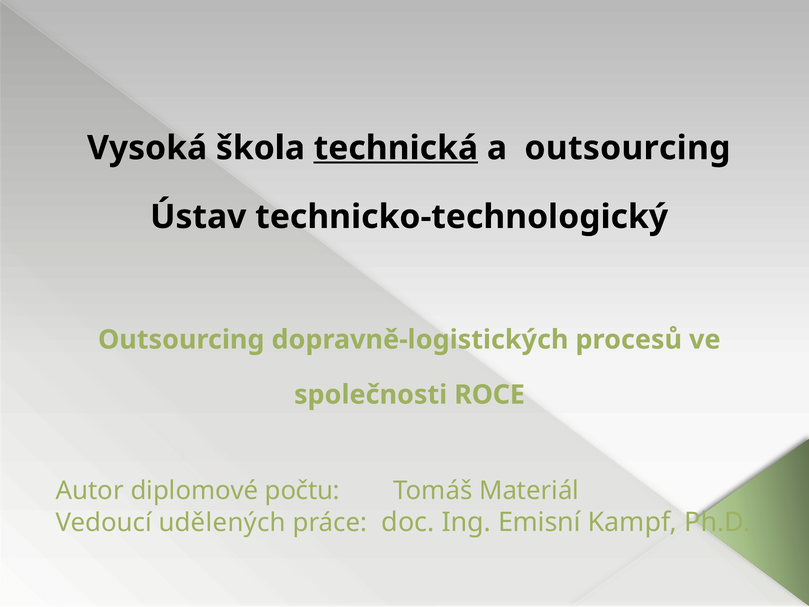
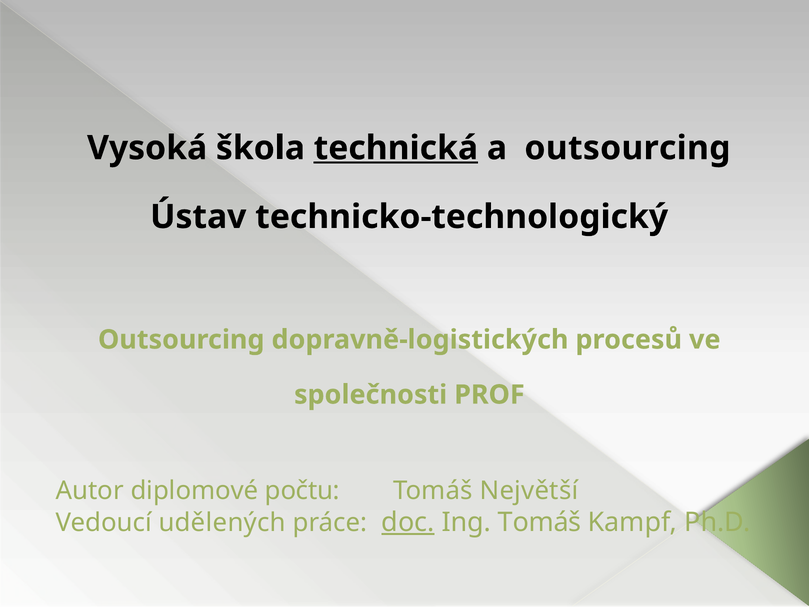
ROCE: ROCE -> PROF (489, 395)
Materiál: Materiál -> Největší (529, 490)
doc underline: none -> present (408, 522)
Ing Emisní: Emisní -> Tomáš (540, 522)
